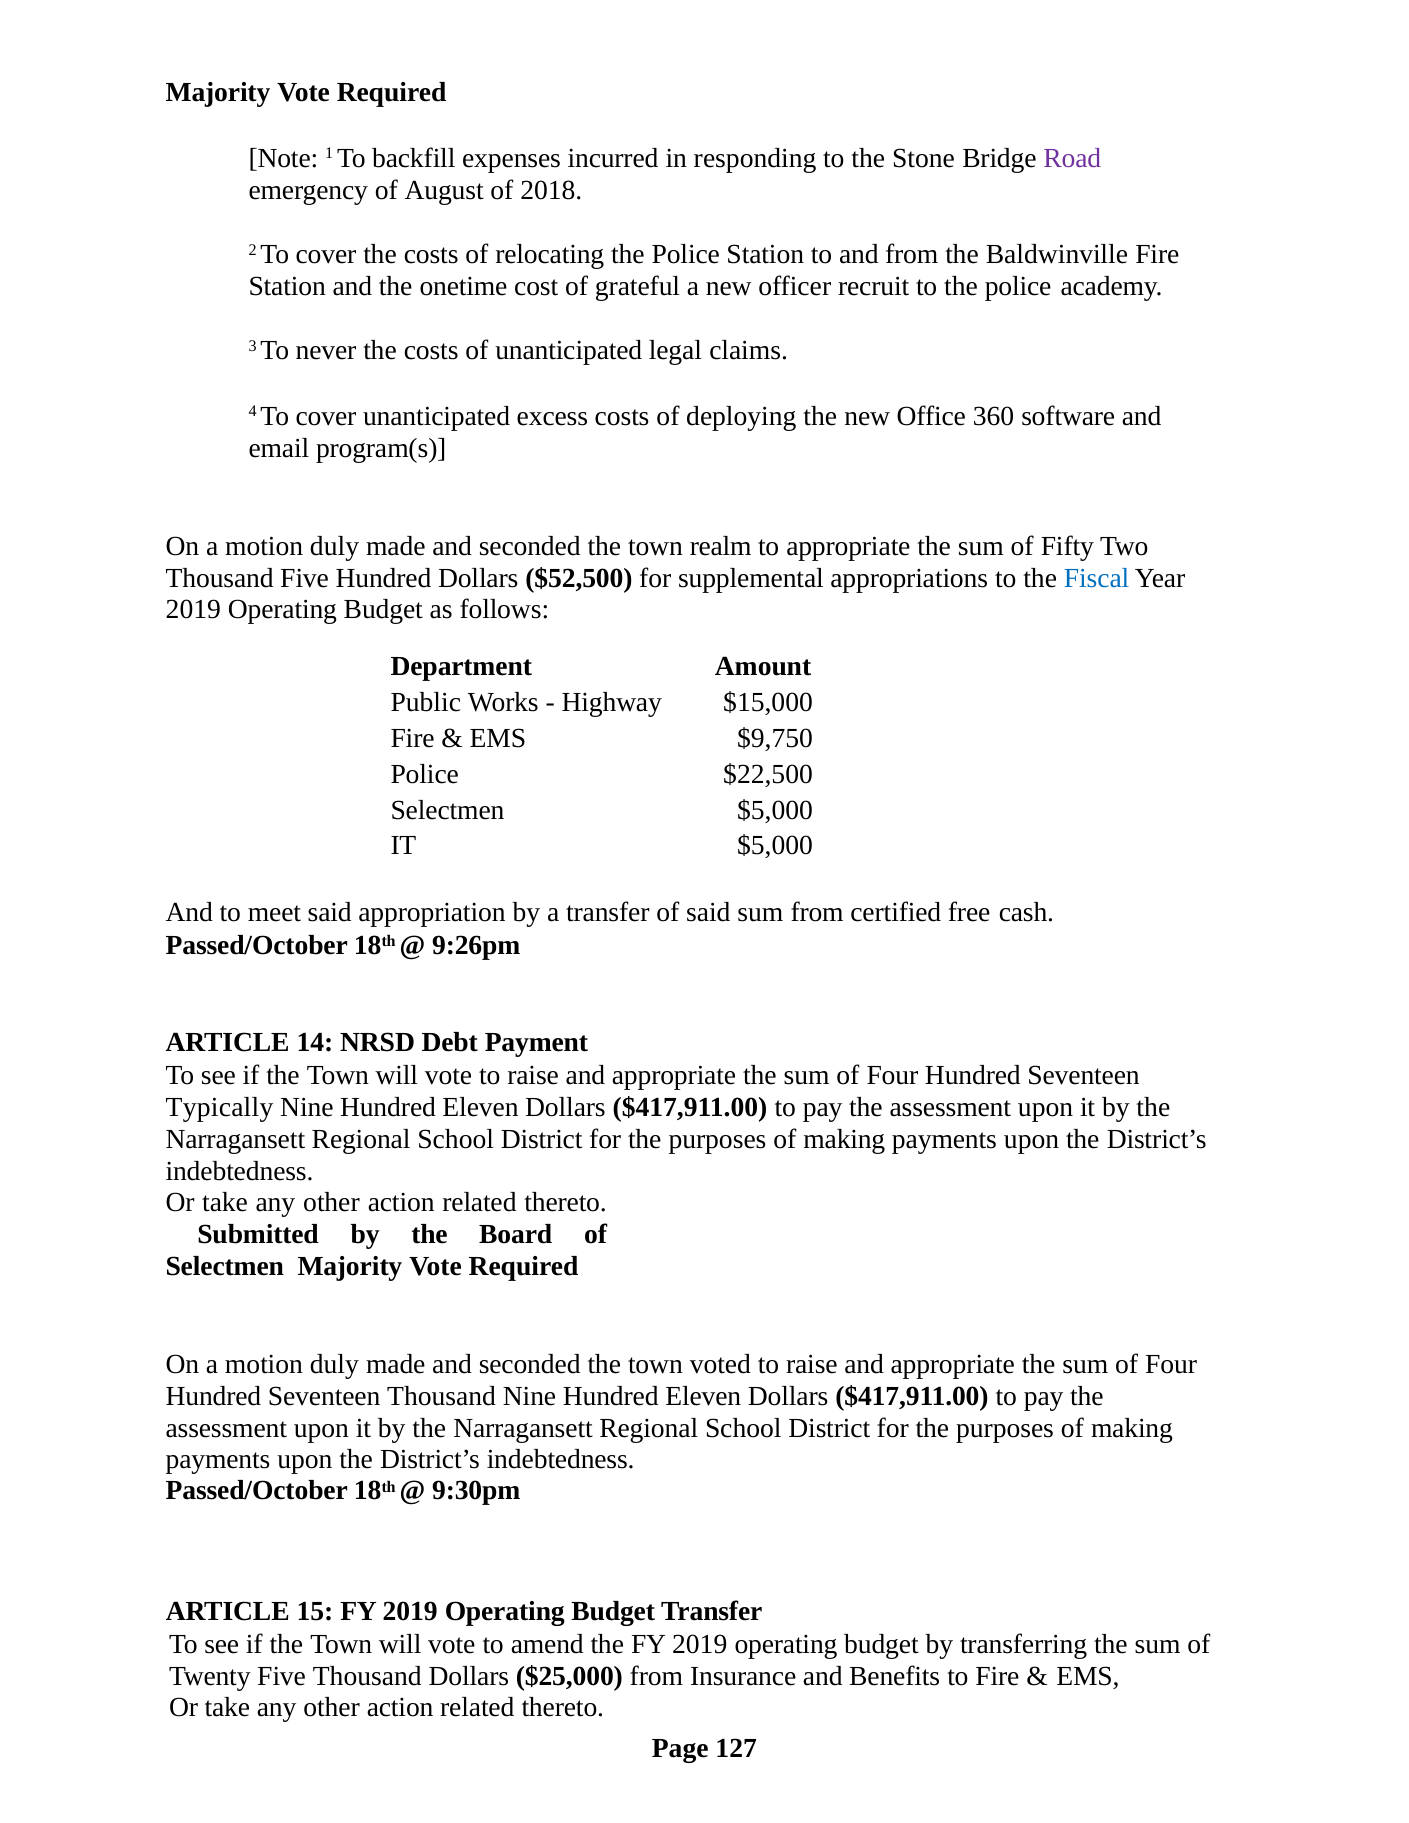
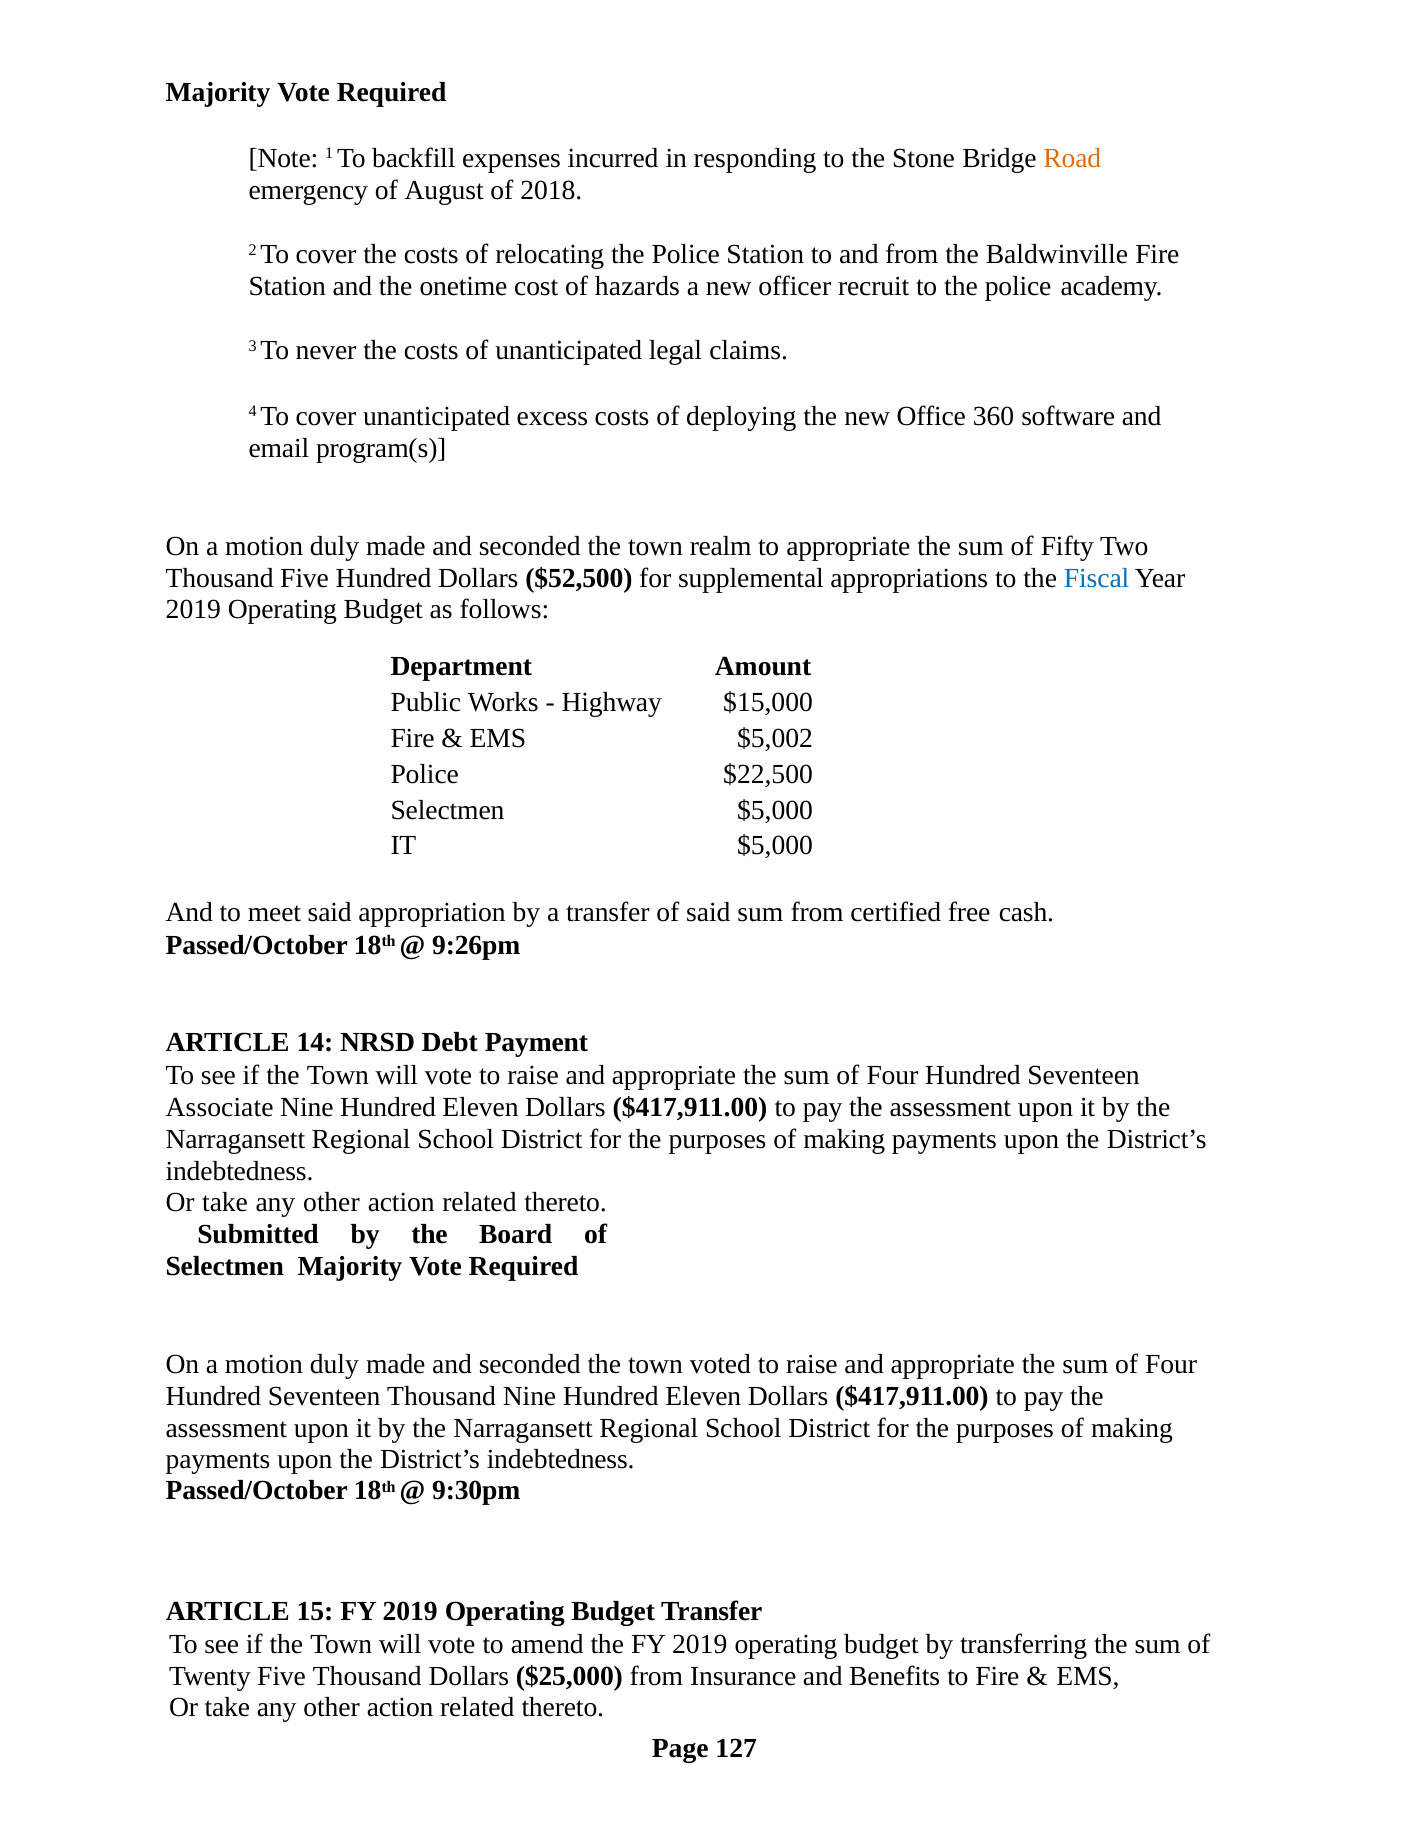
Road colour: purple -> orange (1072, 158)
grateful: grateful -> hazards (637, 287)
$9,750: $9,750 -> $5,002 (775, 738)
Typically: Typically -> Associate (220, 1108)
